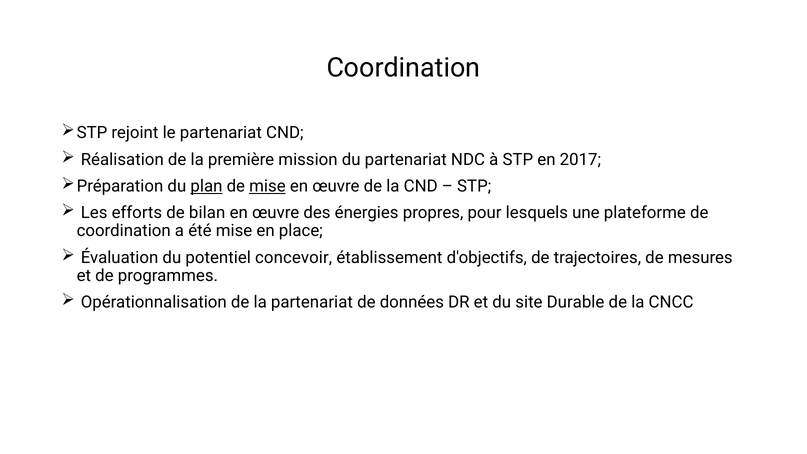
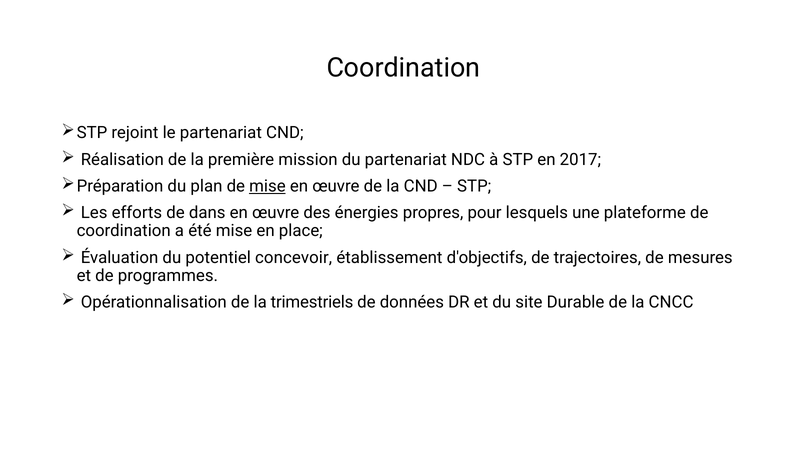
plan underline: present -> none (206, 186)
bilan: bilan -> dans (207, 213)
la partenariat: partenariat -> trimestriels (312, 302)
